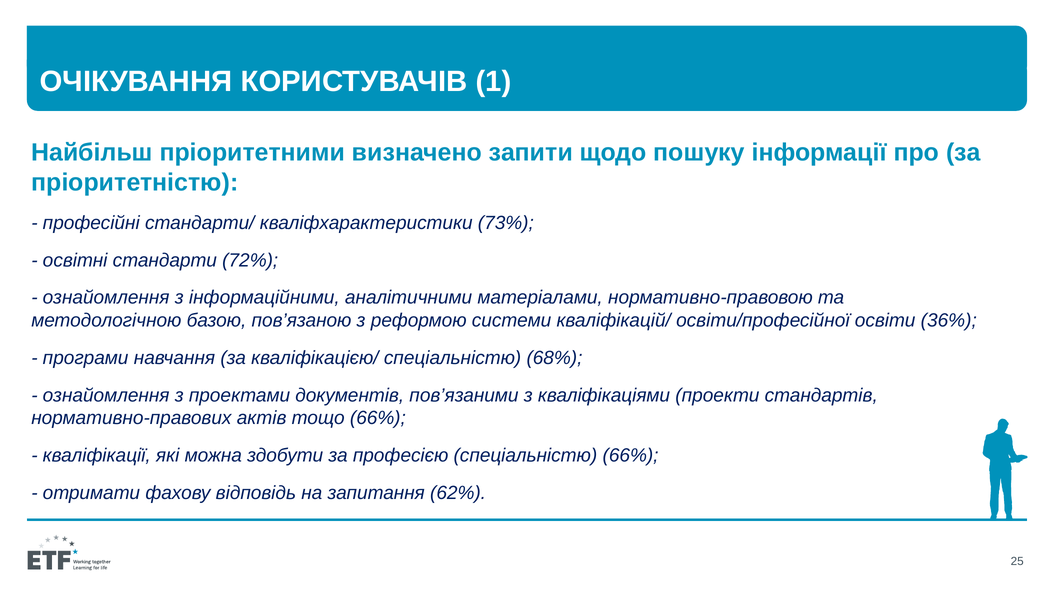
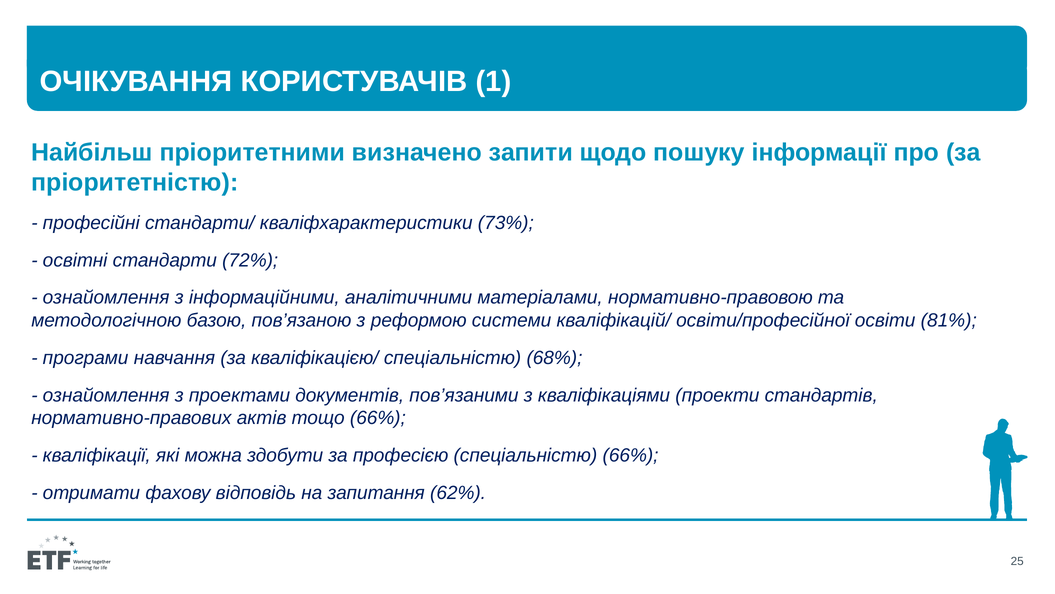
36%: 36% -> 81% (949, 320)
